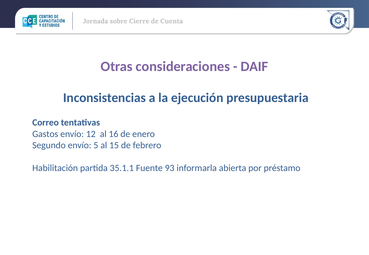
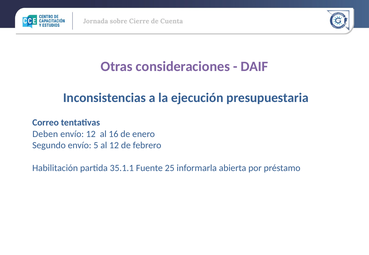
Gastos: Gastos -> Deben (45, 134)
al 15: 15 -> 12 (114, 145)
93: 93 -> 25 (170, 168)
